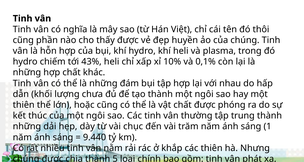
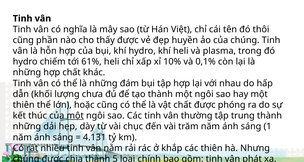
43%: 43% -> 61% (91, 62)
một underline: none -> present (75, 116)
9.440: 9.440 -> 4.131 (95, 137)
